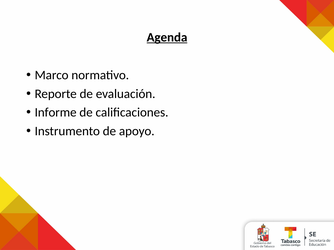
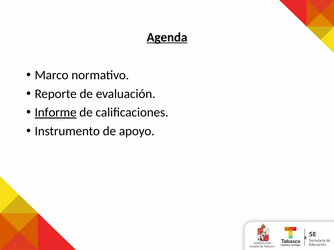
Informe underline: none -> present (56, 113)
